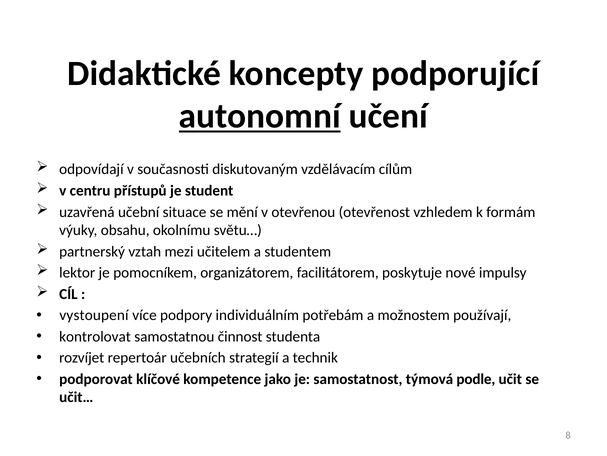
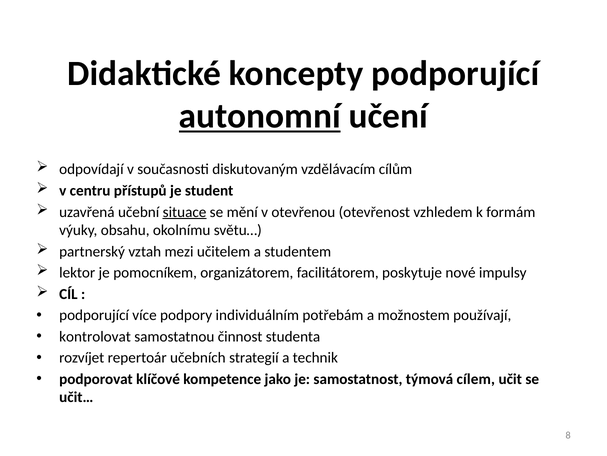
situace underline: none -> present (185, 212)
vystoupení: vystoupení -> podporující (94, 315)
podle: podle -> cílem (476, 379)
